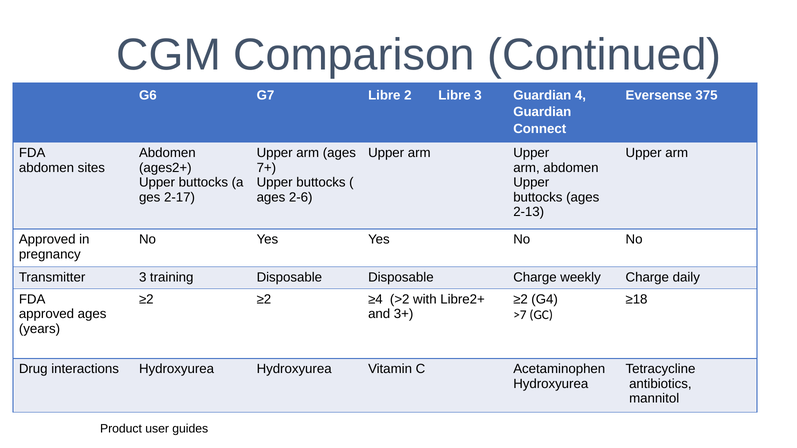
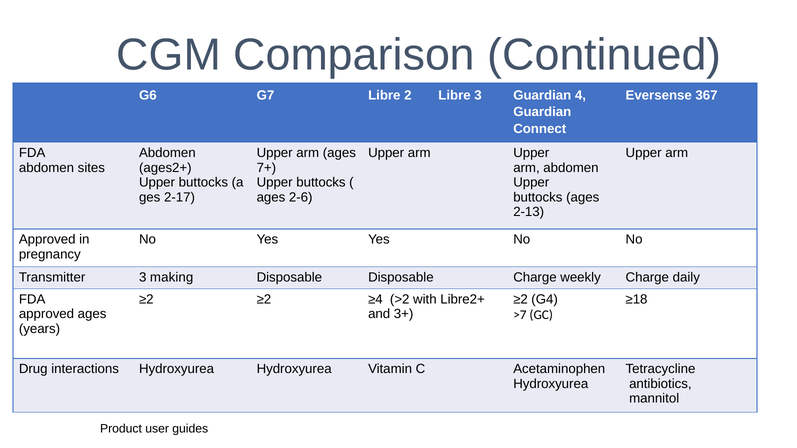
375: 375 -> 367 (707, 95)
training: training -> making (172, 278)
